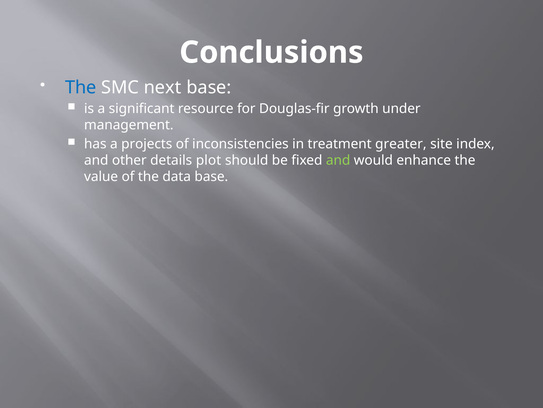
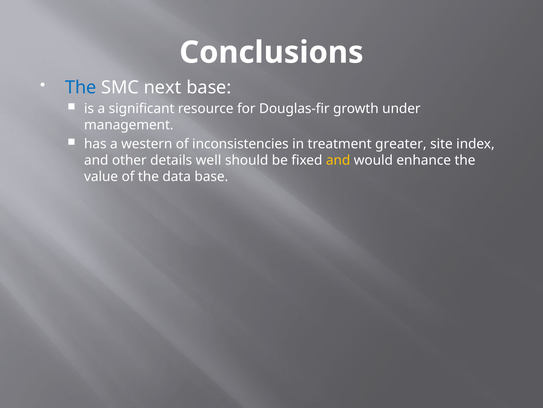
projects: projects -> western (147, 144)
plot: plot -> well (209, 160)
and colour: light green -> yellow (338, 160)
